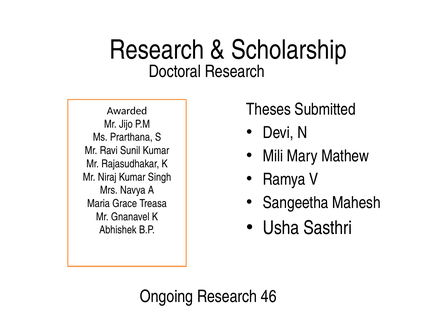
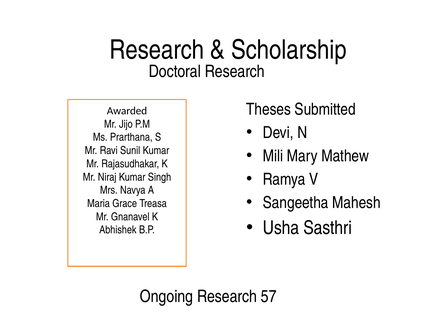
46: 46 -> 57 (269, 297)
